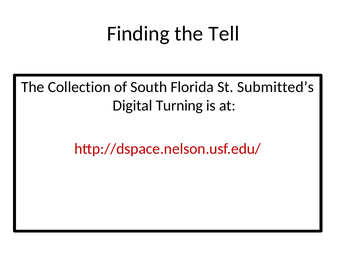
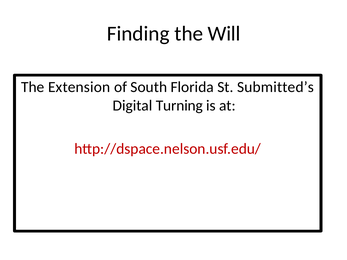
Tell: Tell -> Will (224, 34)
Collection: Collection -> Extension (79, 87)
